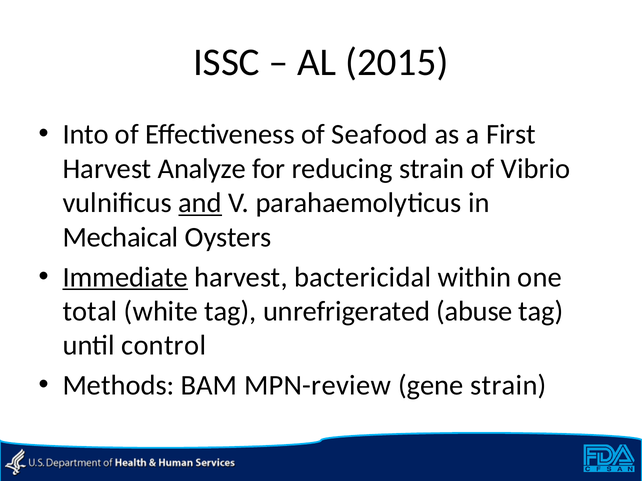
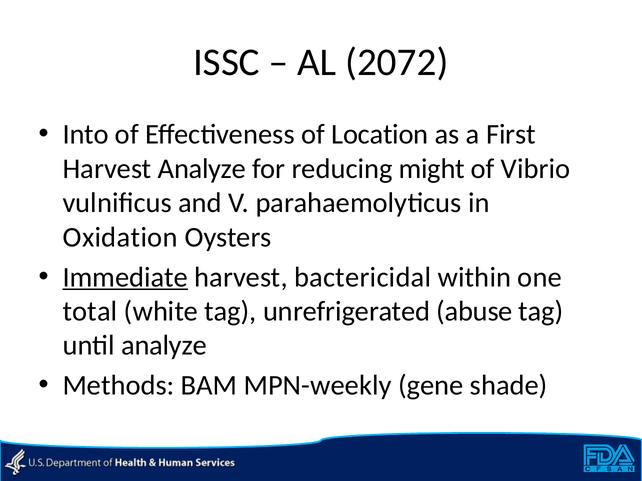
2015: 2015 -> 2072 (397, 62)
Seafood: Seafood -> Location (380, 135)
reducing strain: strain -> might (432, 169)
and underline: present -> none (200, 203)
Mechaical: Mechaical -> Oxidation (120, 237)
until control: control -> analyze (164, 346)
MPN-review: MPN-review -> MPN-weekly (318, 386)
gene strain: strain -> shade (509, 386)
